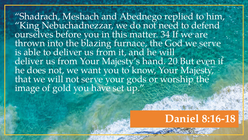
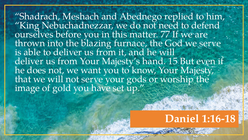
34: 34 -> 77 (165, 34)
20: 20 -> 15 (173, 61)
8:16-18: 8:16-18 -> 1:16-18 (219, 118)
